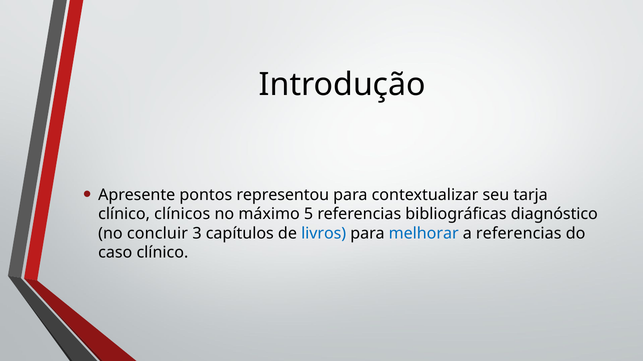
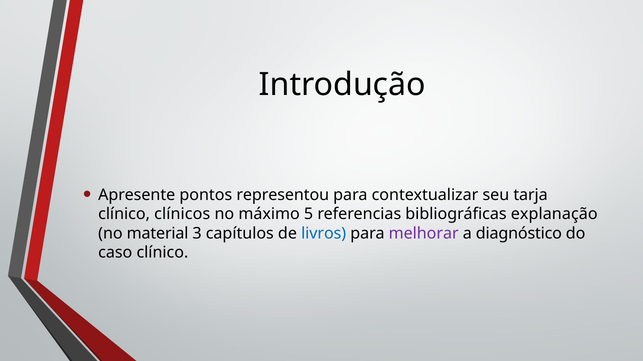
diagnóstico: diagnóstico -> explanação (554, 214)
concluir: concluir -> material (158, 234)
melhorar colour: blue -> purple (424, 234)
a referencias: referencias -> diagnóstico (519, 234)
